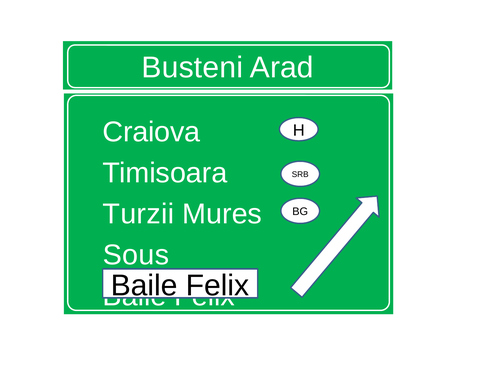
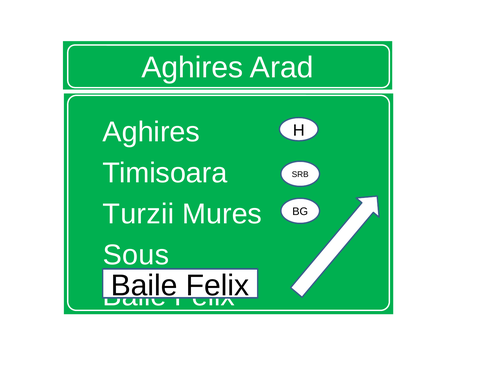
Busteni: Busteni -> Aghires (192, 67)
Craiova: Craiova -> Aghires (151, 132)
